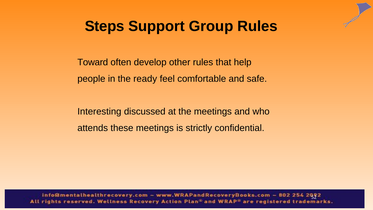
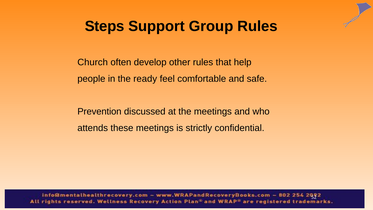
Toward: Toward -> Church (93, 62)
Interesting: Interesting -> Prevention (99, 111)
